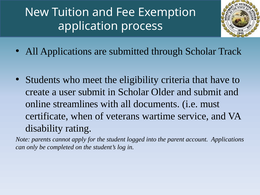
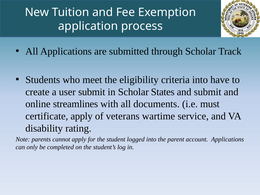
criteria that: that -> into (200, 80)
Older: Older -> States (163, 92)
certificate when: when -> apply (82, 116)
